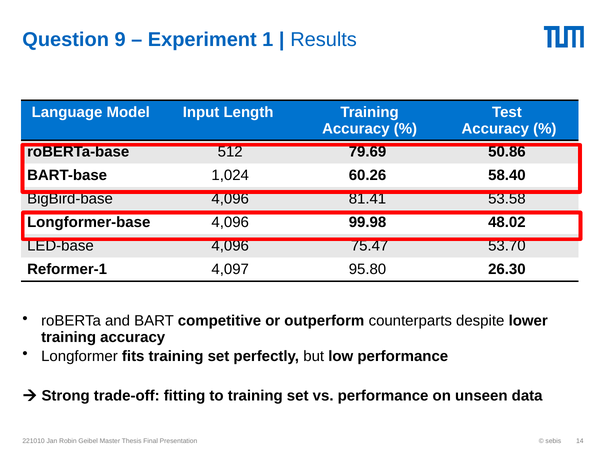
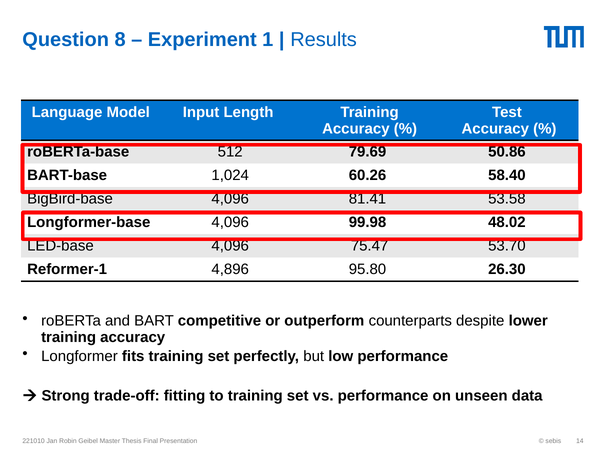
9: 9 -> 8 (120, 40)
4,097: 4,097 -> 4,896 (230, 269)
